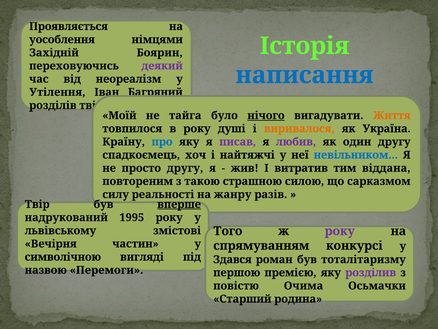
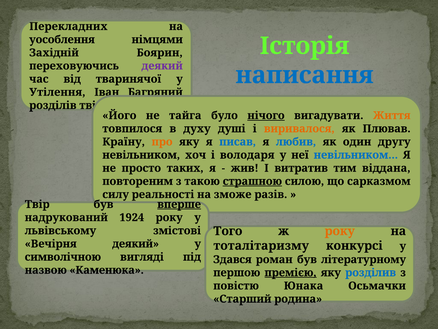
Проявляється: Проявляється -> Перекладних (68, 26)
неореалізм: неореалізм -> тваринячої (129, 79)
Моїй: Моїй -> Його (119, 115)
в року: року -> духу (197, 128)
Україна: Україна -> Плював (387, 128)
про colour: blue -> orange (162, 142)
писав colour: purple -> blue (238, 142)
любив colour: purple -> blue (296, 142)
спадкоємець: спадкоємець -> невільником (141, 155)
найтяжчі: найтяжчі -> володаря (247, 155)
просто другу: другу -> таких (185, 168)
страшною underline: none -> present (252, 181)
жанру: жанру -> зможе (233, 194)
1995: 1995 -> 1924 (132, 217)
року colour: purple -> orange (340, 231)
Вечірня частин: частин -> деякий (136, 243)
спрямуванням: спрямуванням -> тоталітаризму (261, 245)
тоталітаризму: тоталітаризму -> літературному (364, 259)
Перемоги: Перемоги -> Каменюка (107, 270)
премією underline: none -> present (291, 272)
розділив colour: purple -> blue (371, 272)
Очима: Очима -> Юнака (304, 285)
